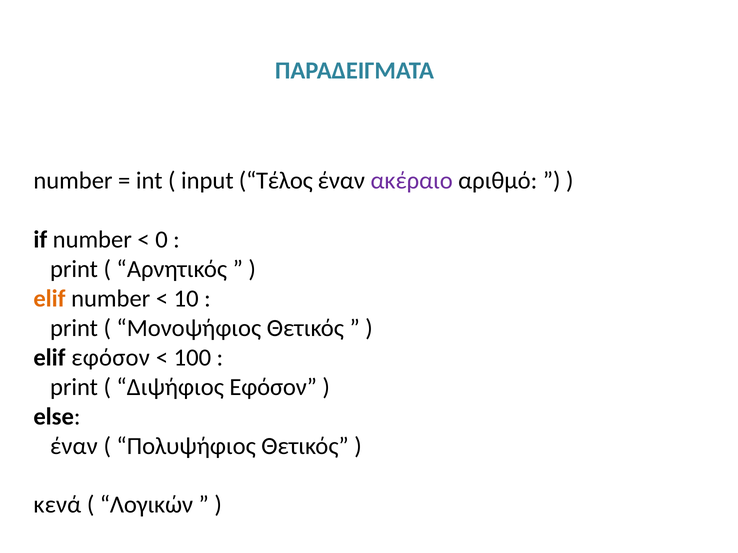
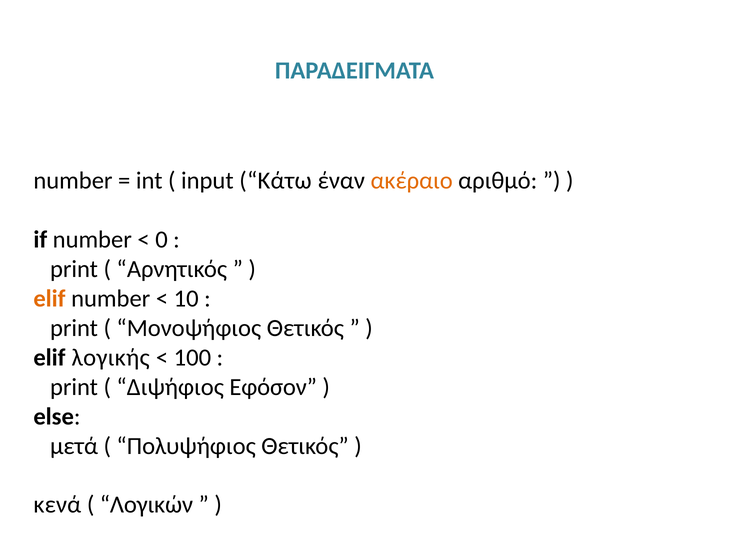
Τέλος: Τέλος -> Κάτω (276, 181)
ακέραιο colour: purple -> orange (412, 181)
elif εφόσον: εφόσον -> λογικής (111, 358)
έναν: έναν -> μετά (74, 446)
